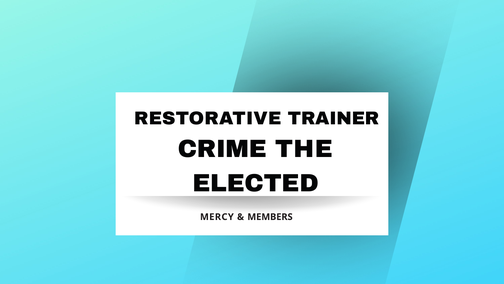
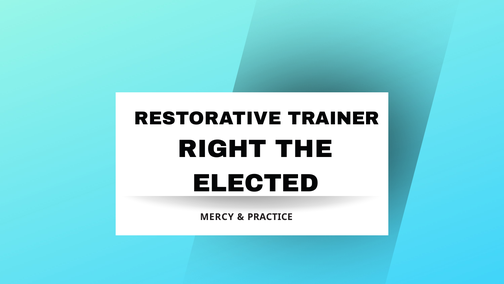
CRIME: CRIME -> RIGHT (222, 149)
MEMBERS: MEMBERS -> PRACTICE (270, 217)
